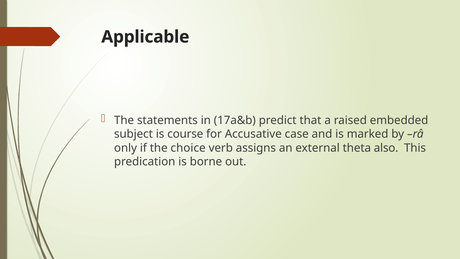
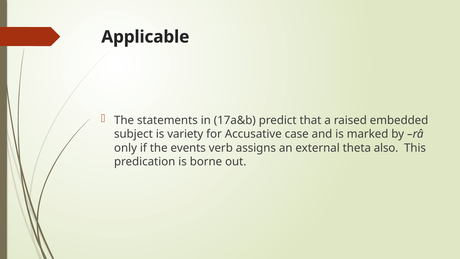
course: course -> variety (185, 134)
choice: choice -> events (188, 148)
